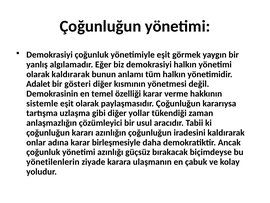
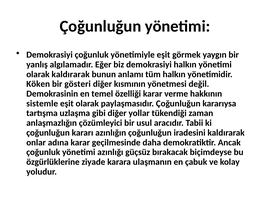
Adalet: Adalet -> Köken (38, 84)
birleşmesiyle: birleşmesiyle -> geçilmesinde (116, 142)
yönetilenlerin: yönetilenlerin -> özgürlüklerine (53, 162)
